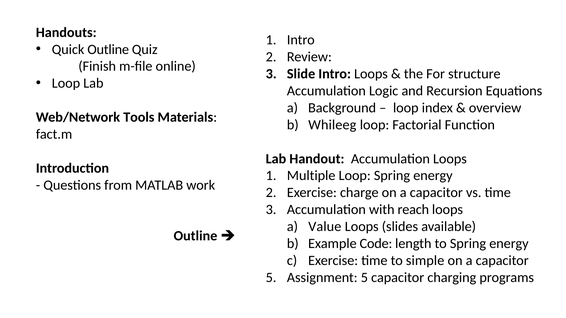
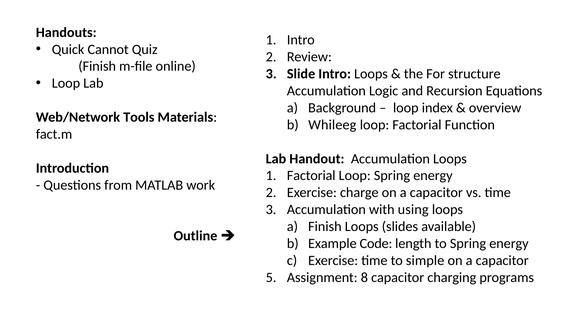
Quick Outline: Outline -> Cannot (108, 49)
Multiple: Multiple -> Factorial (311, 176)
reach: reach -> using (413, 210)
a Value: Value -> Finish (325, 227)
Assignment 5: 5 -> 8 (364, 278)
